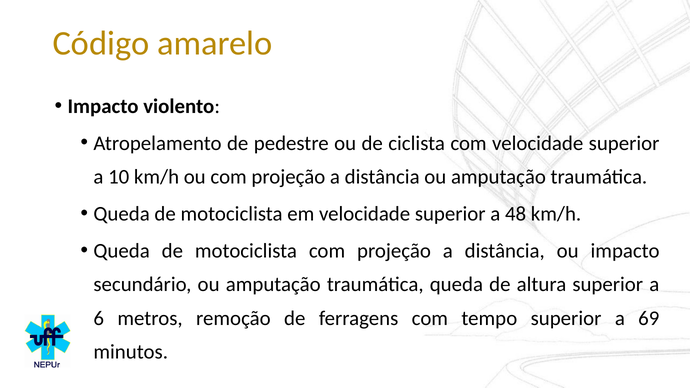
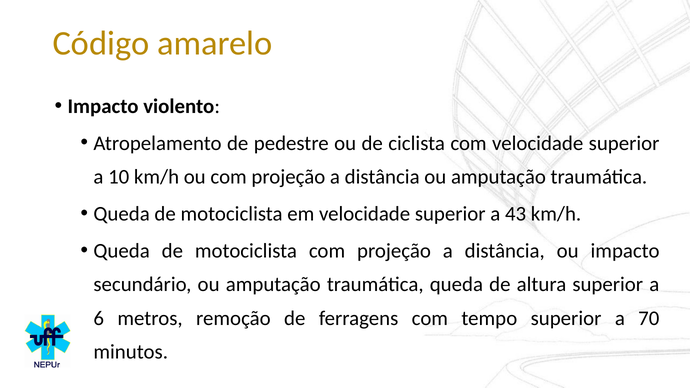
48: 48 -> 43 (516, 214)
69: 69 -> 70 (649, 318)
